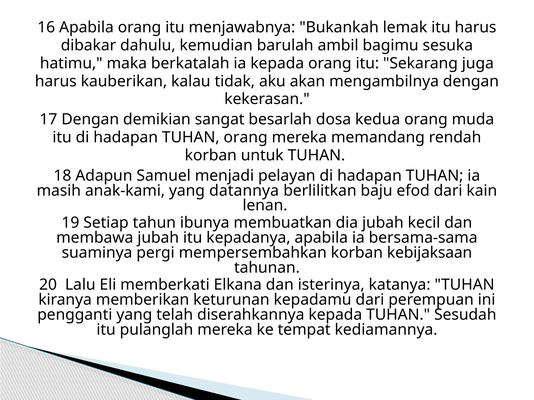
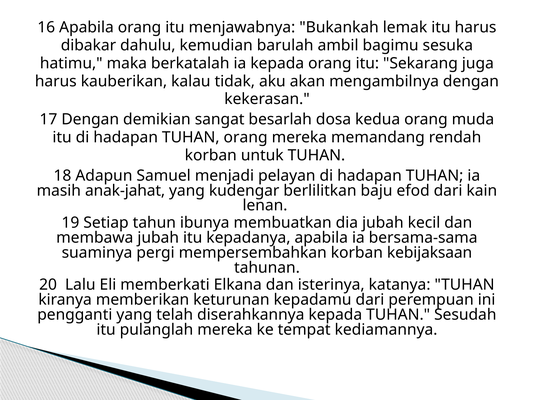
anak-kami: anak-kami -> anak-jahat (125, 191)
datannya: datannya -> kudengar (244, 191)
